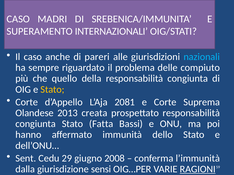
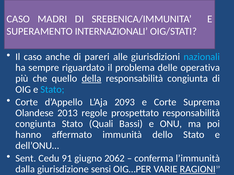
compiuto: compiuto -> operativa (200, 68)
della underline: none -> present (92, 79)
Stato colour: yellow -> light blue (52, 90)
2081: 2081 -> 2093 (125, 102)
creata: creata -> regole (94, 113)
Fatta: Fatta -> Quali (101, 124)
29: 29 -> 91 (67, 159)
2008: 2008 -> 2062 (115, 159)
